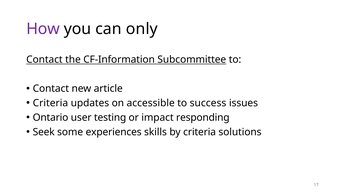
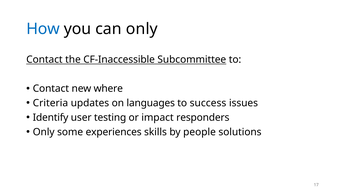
How colour: purple -> blue (43, 29)
CF-Information: CF-Information -> CF-Inaccessible (119, 59)
article: article -> where (108, 89)
accessible: accessible -> languages (151, 103)
Ontario: Ontario -> Identify (51, 118)
responding: responding -> responders (203, 118)
Seek: Seek -> Only (44, 132)
by criteria: criteria -> people (199, 132)
